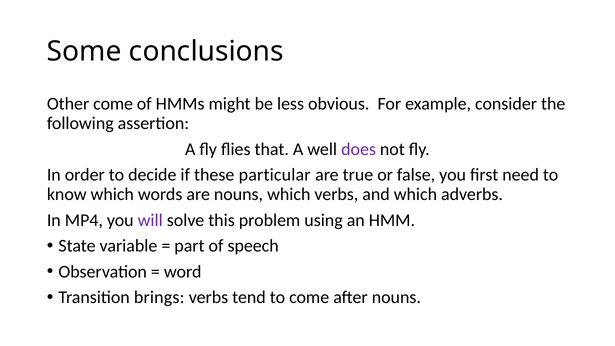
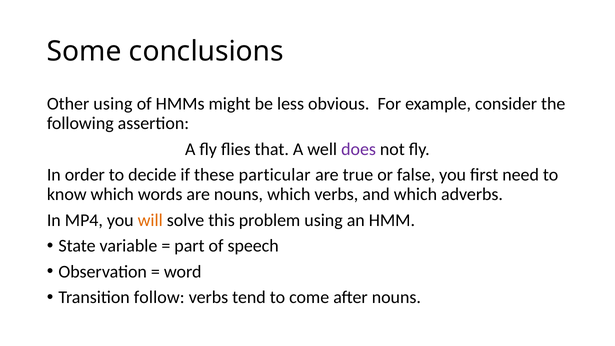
Other come: come -> using (113, 104)
will colour: purple -> orange (150, 220)
brings: brings -> follow (159, 297)
